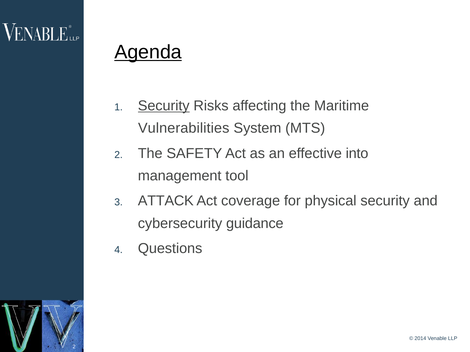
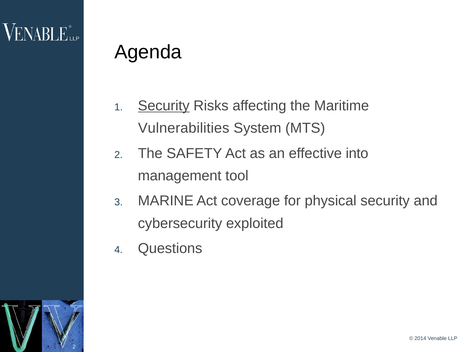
Agenda underline: present -> none (148, 52)
ATTACK: ATTACK -> MARINE (166, 201)
guidance: guidance -> exploited (255, 224)
